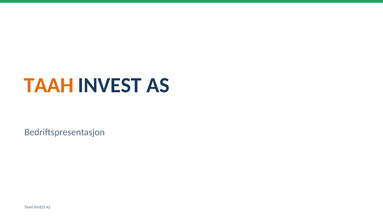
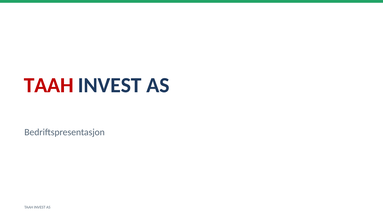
TAAH colour: orange -> red (49, 85)
